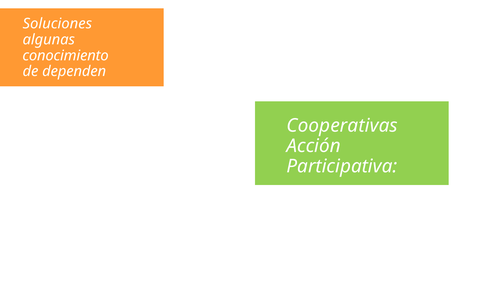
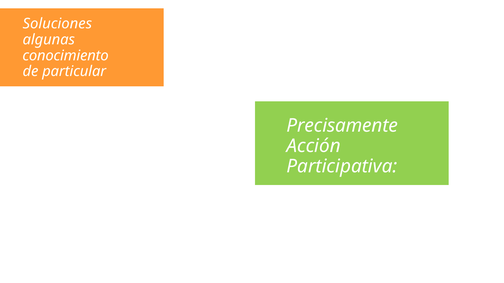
dependen: dependen -> particular (74, 71)
Cooperativas: Cooperativas -> Precisamente (342, 126)
